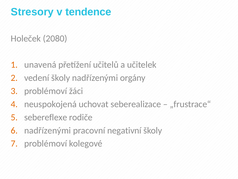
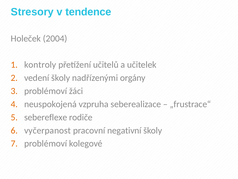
2080: 2080 -> 2004 (55, 38)
unavená: unavená -> kontroly (40, 65)
uchovat: uchovat -> vzpruha (94, 104)
nadřízenými: nadřízenými -> vyčerpanost (48, 130)
